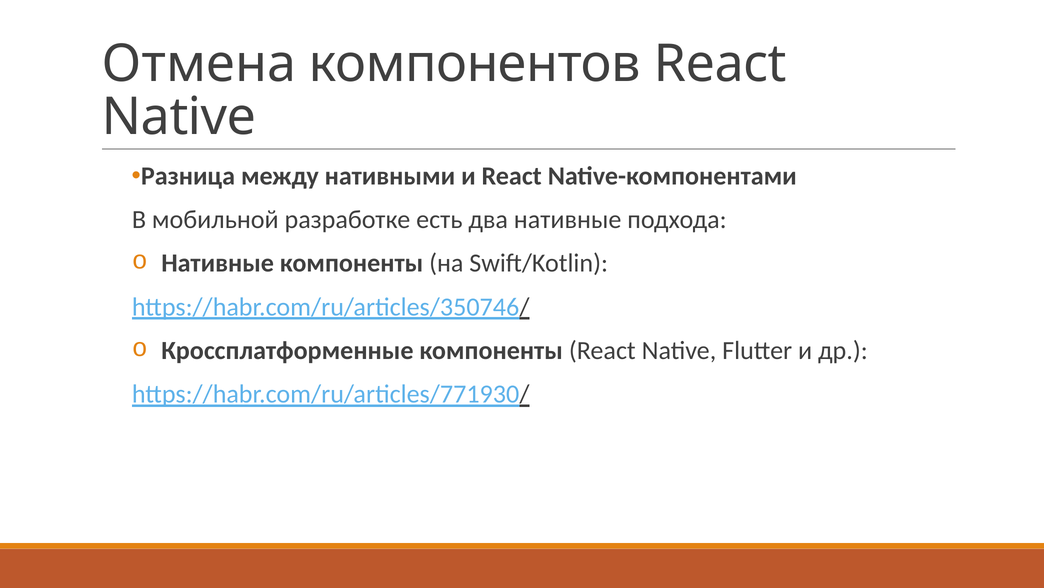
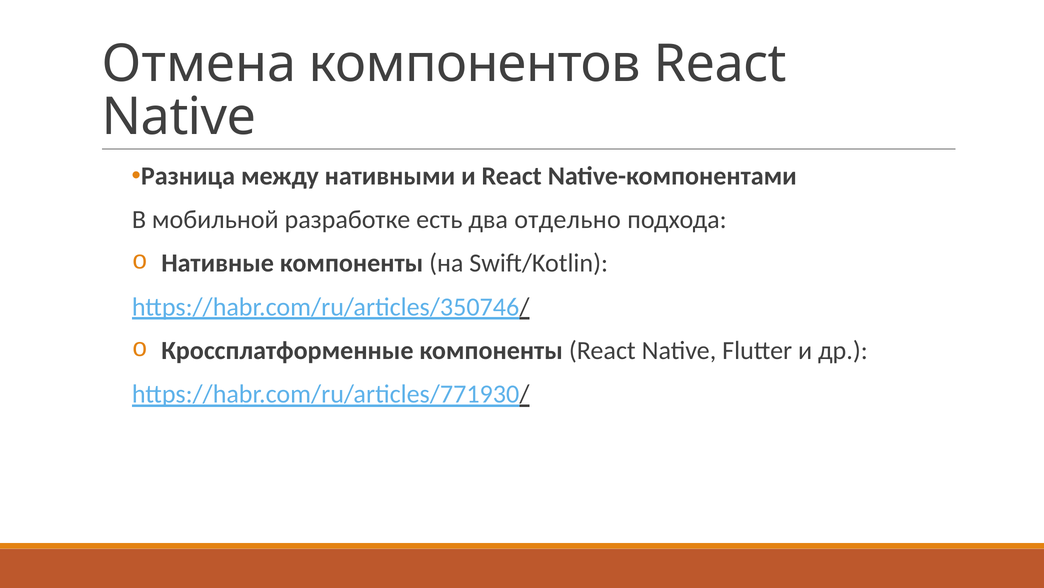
два нативные: нативные -> отдельно (568, 219)
